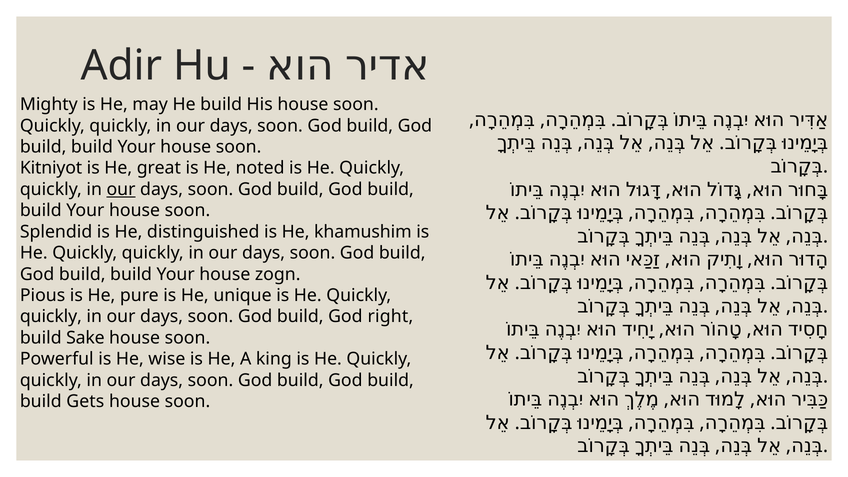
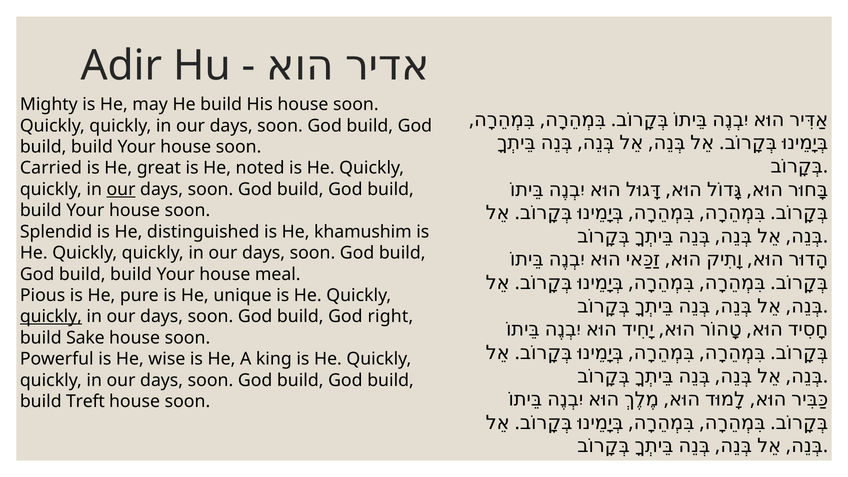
Kitniyot: Kitniyot -> Carried (51, 168)
zogn: zogn -> meal (278, 274)
quickly underline: none -> present (51, 317)
Gets: Gets -> Treft (85, 401)
